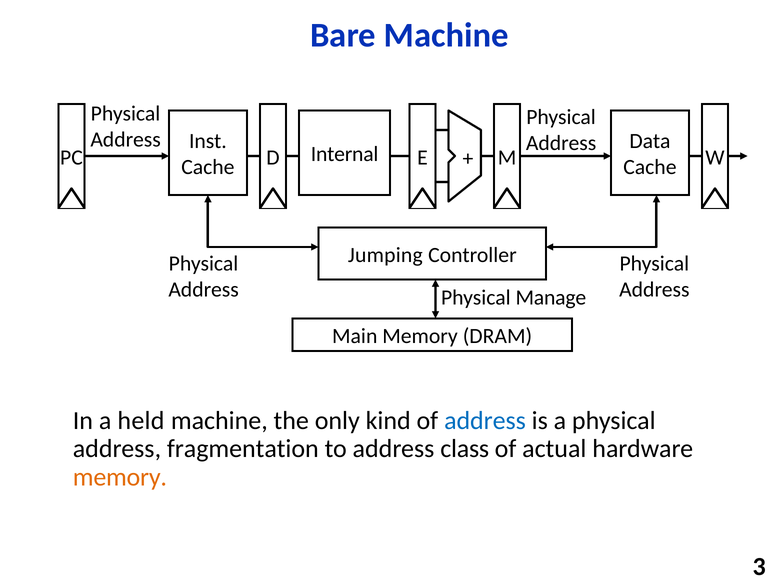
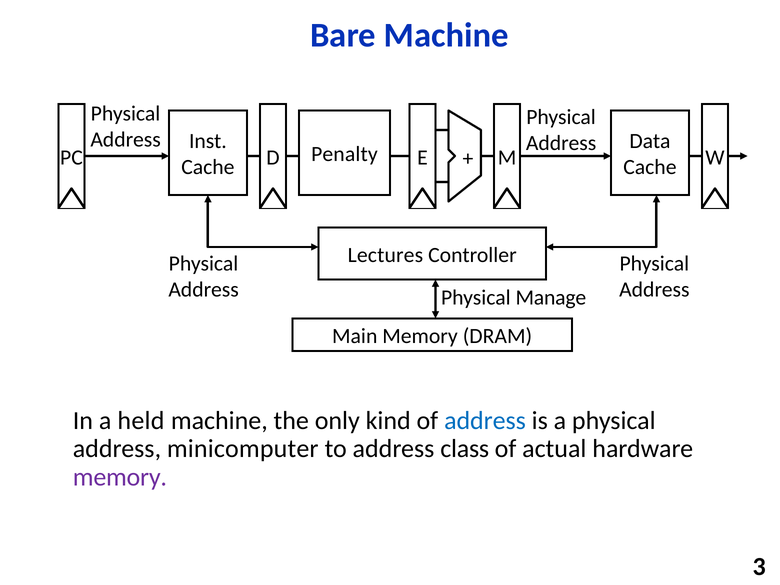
Internal: Internal -> Penalty (344, 154)
Jumping: Jumping -> Lectures (385, 255)
fragmentation: fragmentation -> minicomputer (243, 449)
memory colour: orange -> purple (120, 477)
